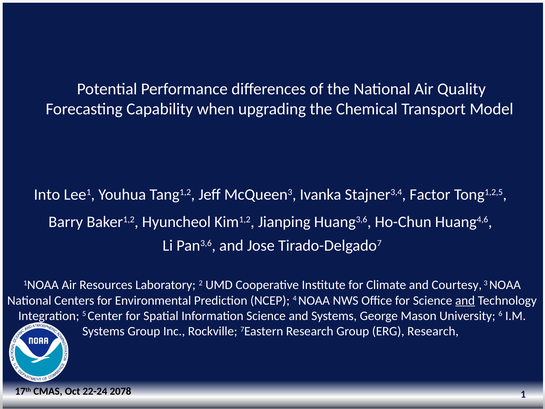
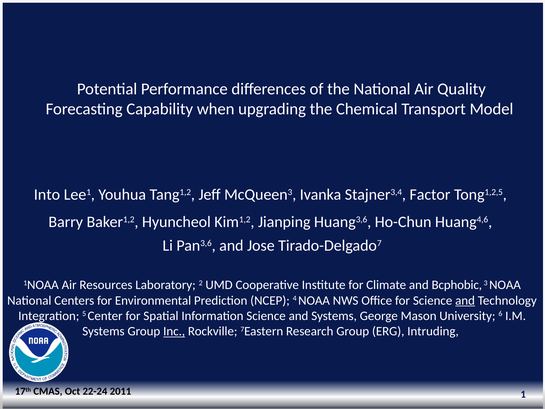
Courtesy: Courtesy -> Bcphobic (457, 285)
Inc underline: none -> present (174, 331)
ERG Research: Research -> Intruding (433, 331)
2078: 2078 -> 2011 (121, 391)
